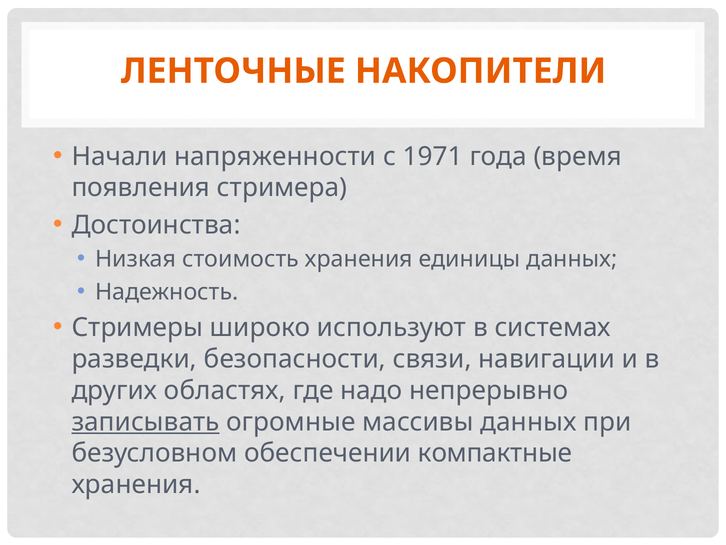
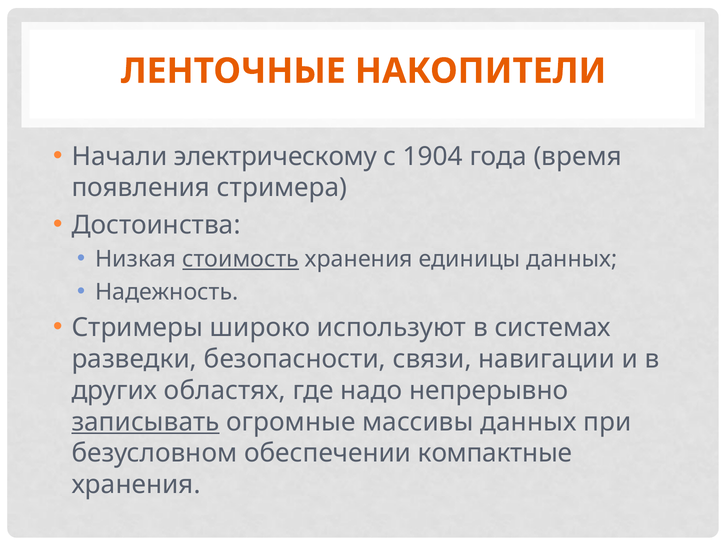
напряженности: напряженности -> электрическому (275, 156)
1971: 1971 -> 1904 (433, 156)
стоимость underline: none -> present (241, 259)
